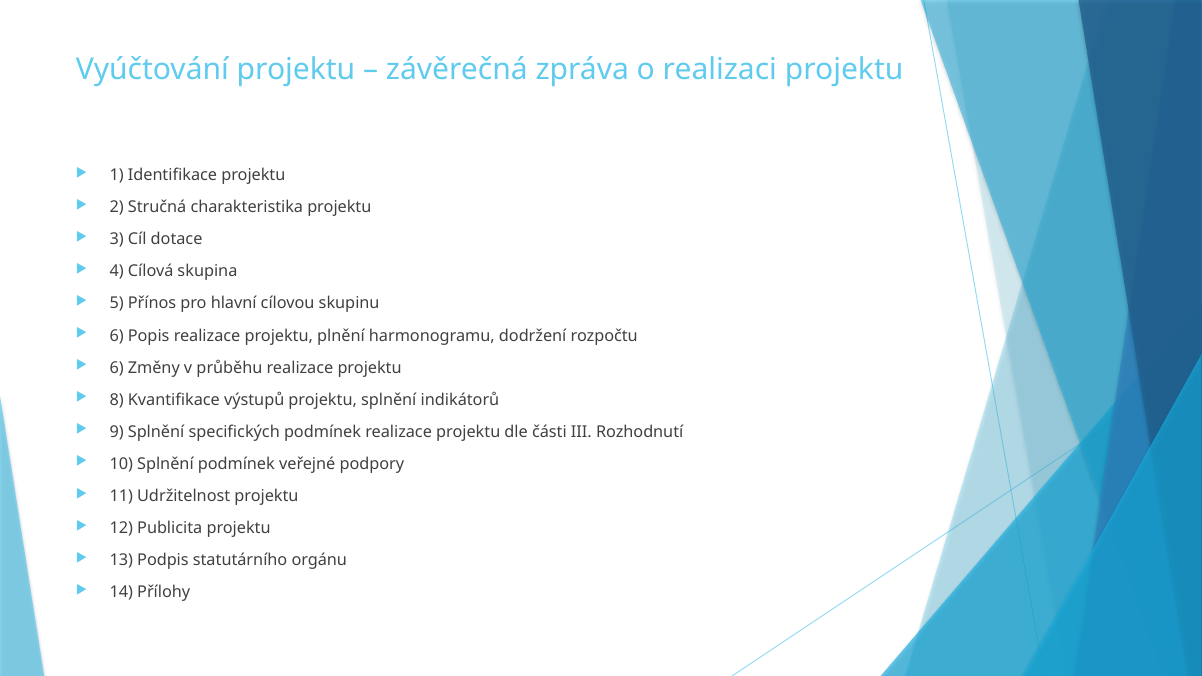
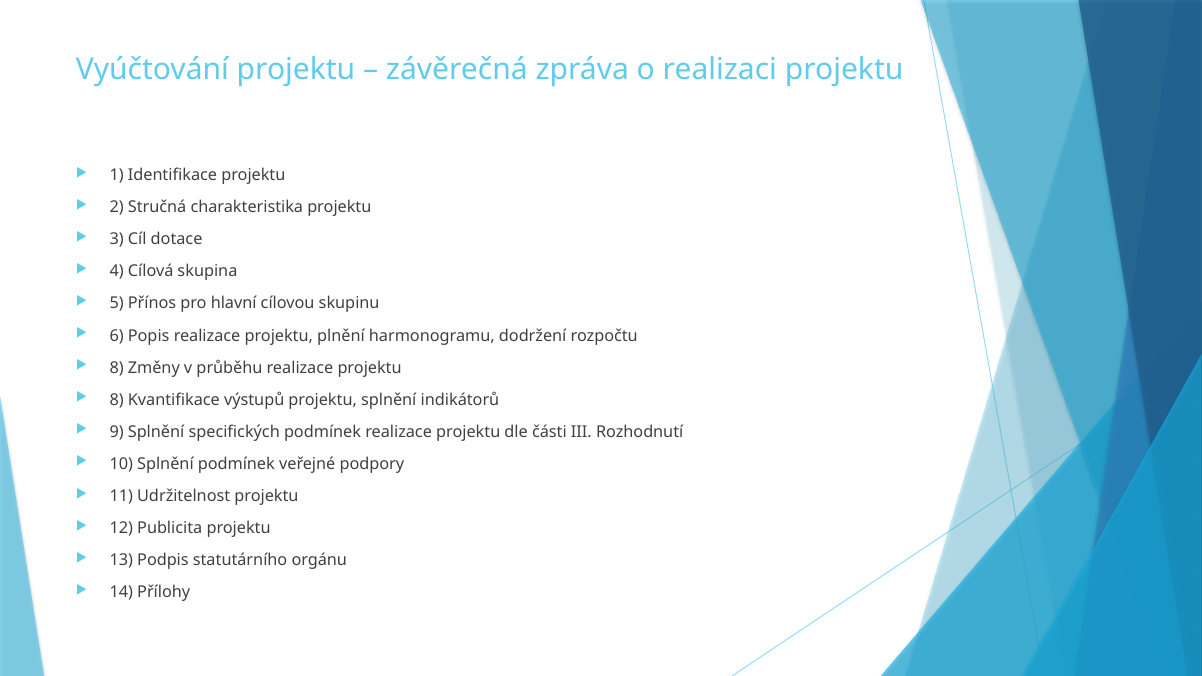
6: 6 -> 8 (117, 368)
